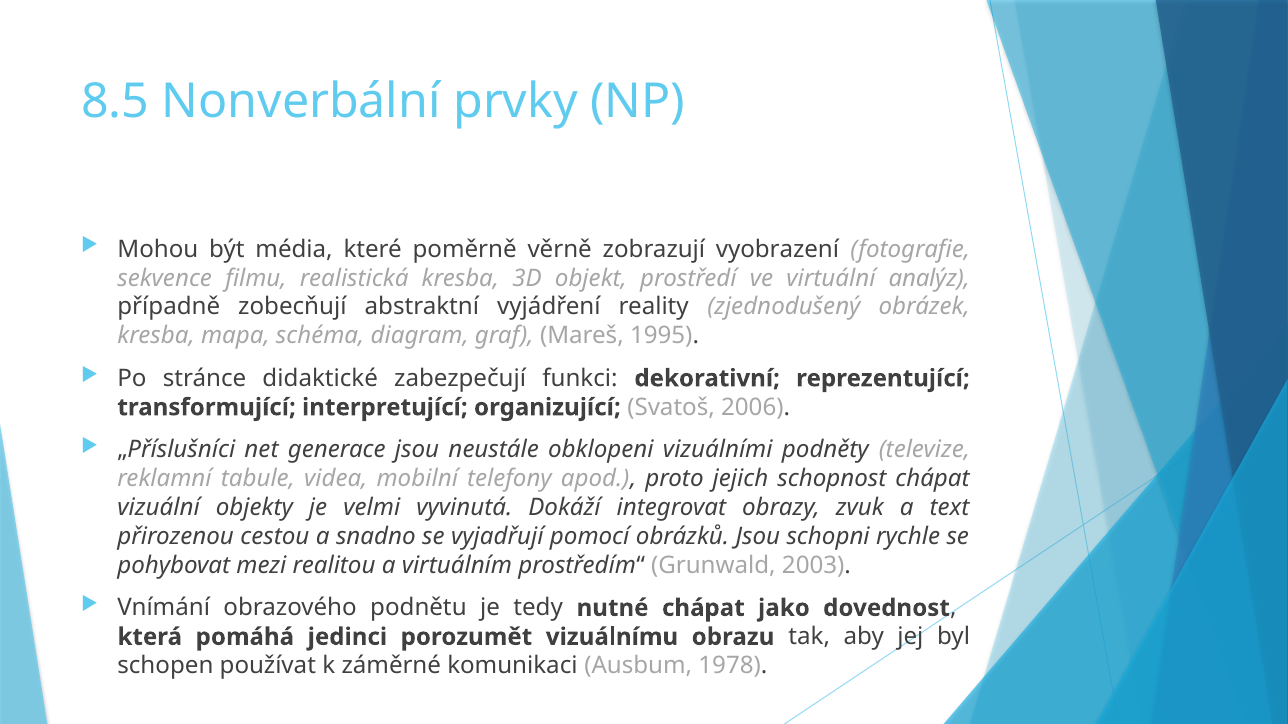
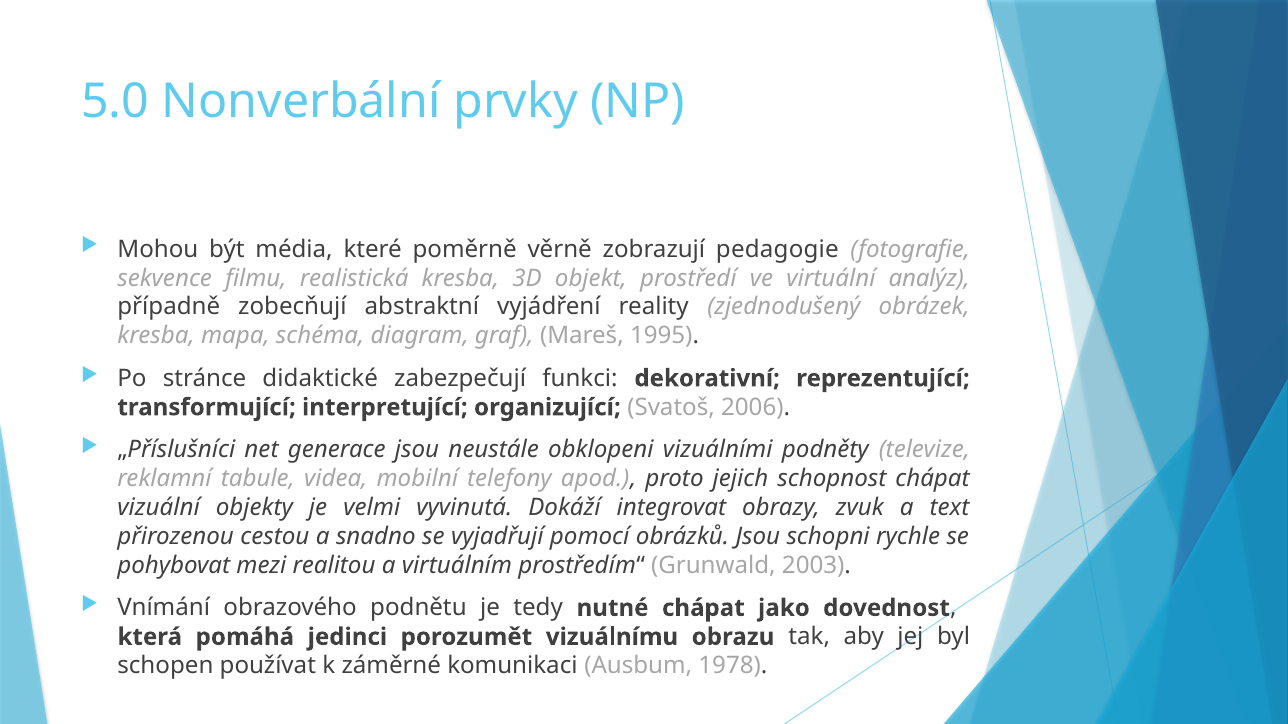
8.5: 8.5 -> 5.0 (115, 102)
vyobrazení: vyobrazení -> pedagogie (777, 249)
